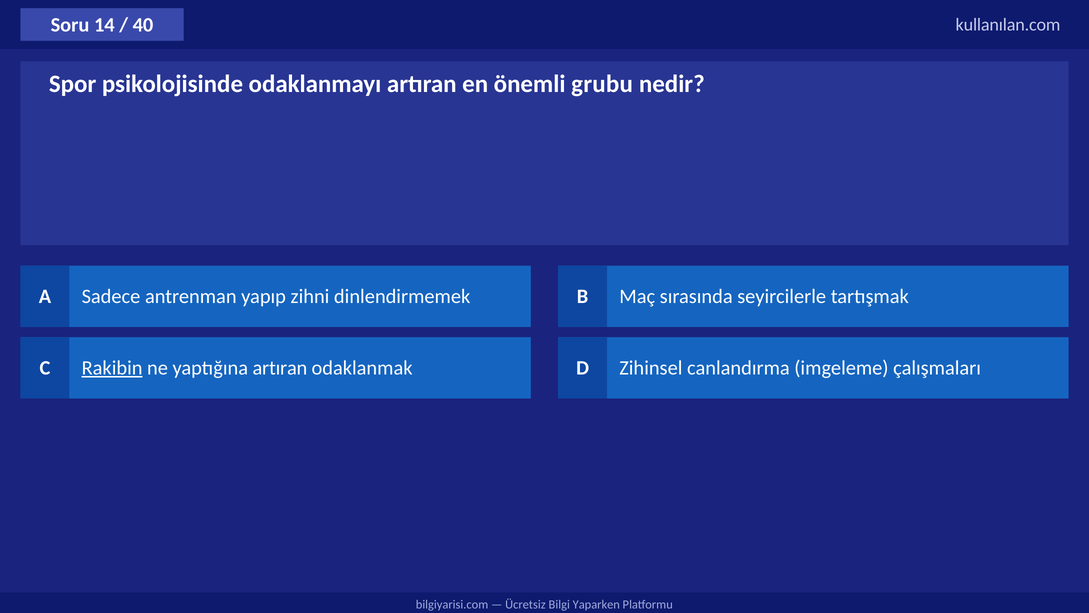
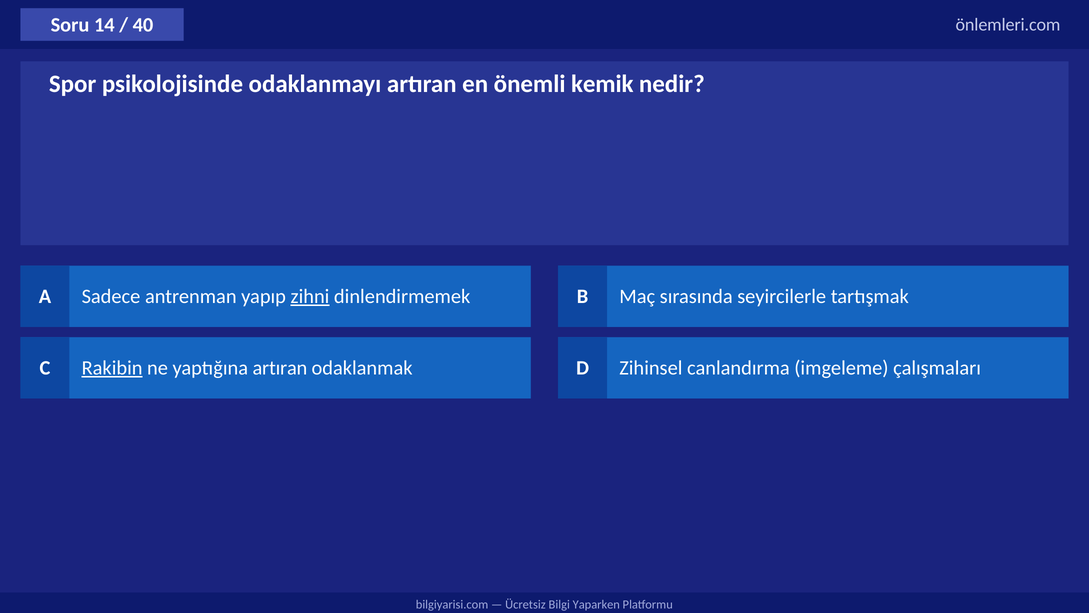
kullanılan.com: kullanılan.com -> önlemleri.com (1008, 25)
grubu: grubu -> kemik (602, 84)
zihni underline: none -> present (310, 296)
